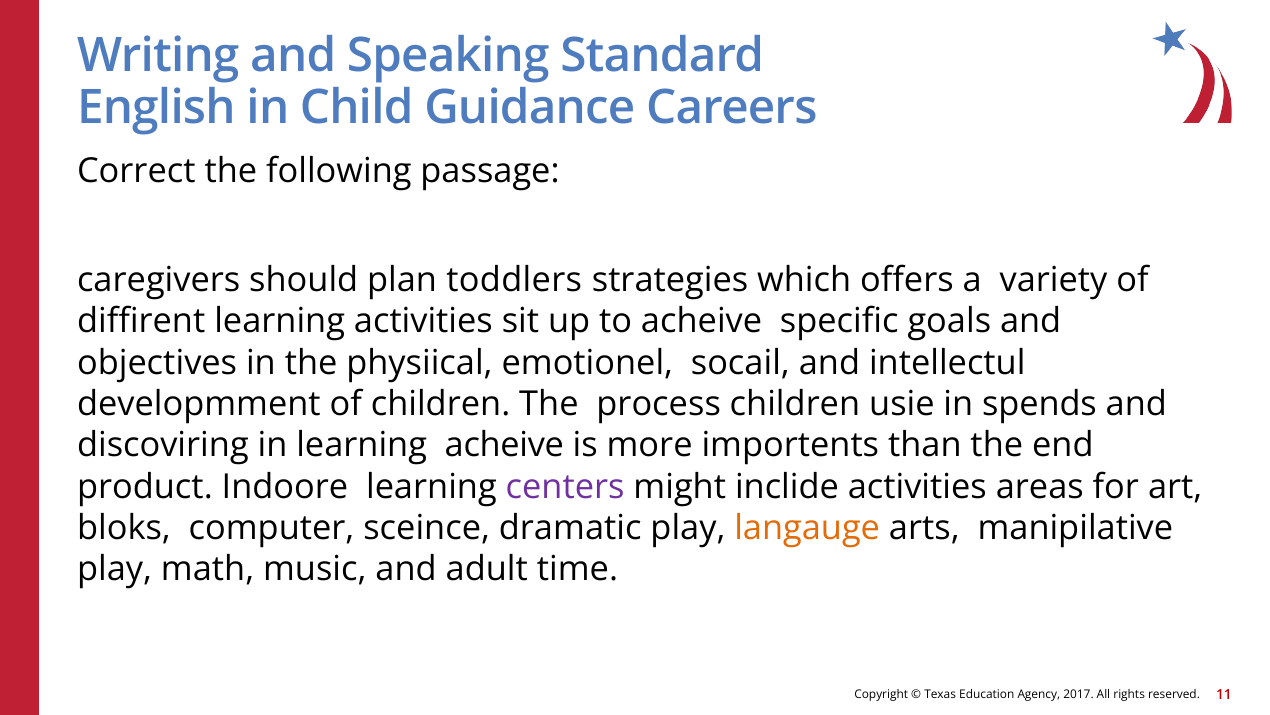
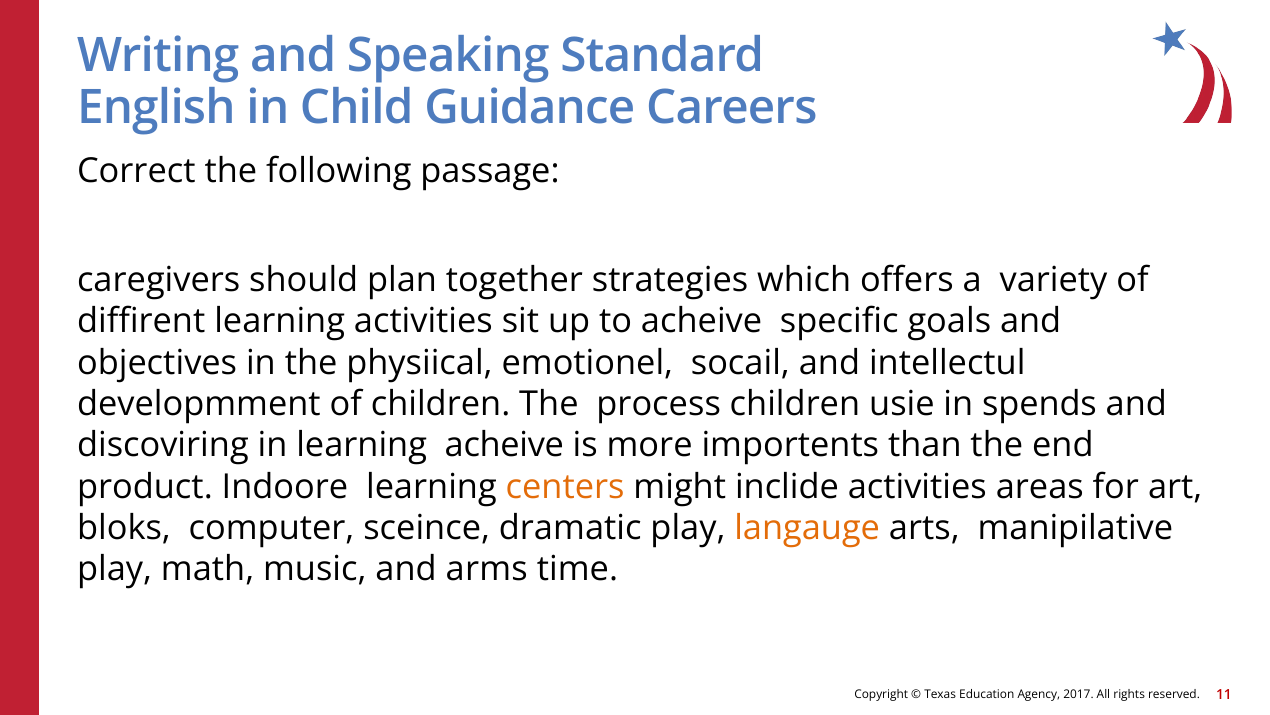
toddlers: toddlers -> together (514, 280)
centers colour: purple -> orange (565, 486)
adult: adult -> arms (487, 569)
